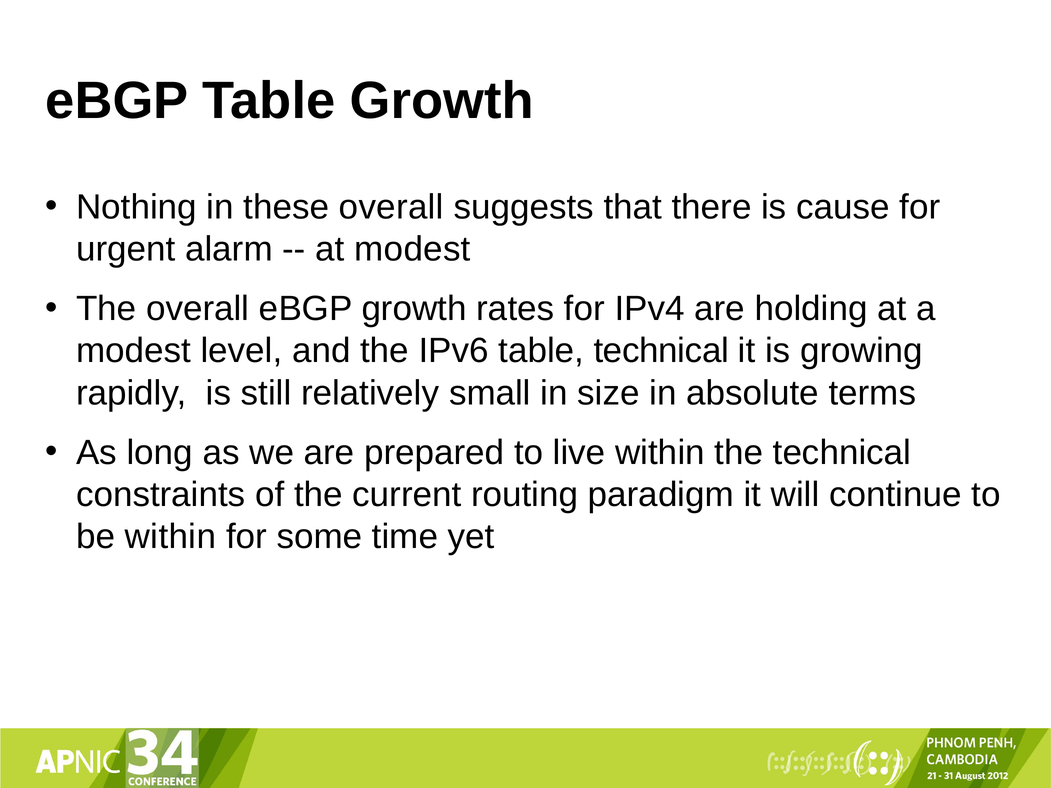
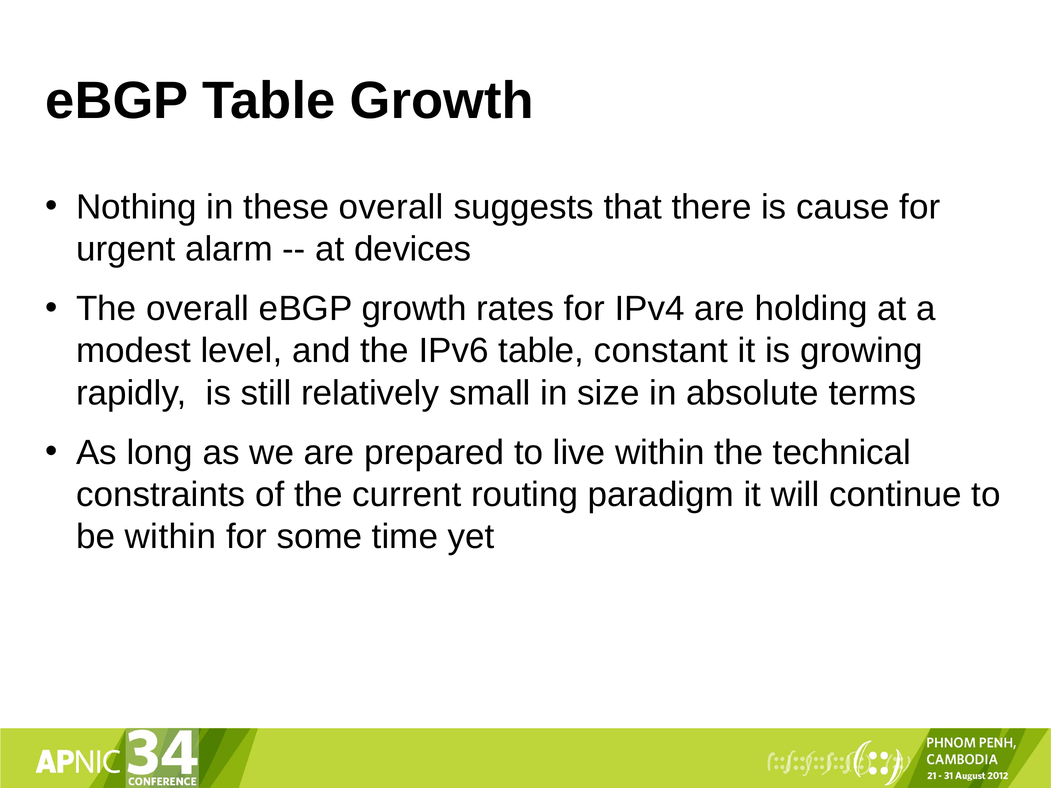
at modest: modest -> devices (413, 249)
table technical: technical -> constant (661, 351)
